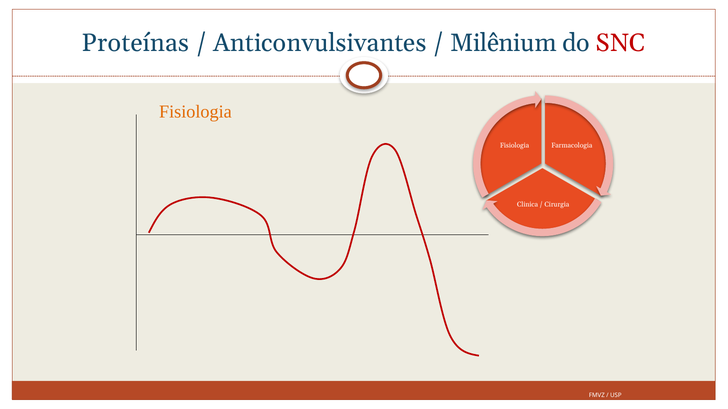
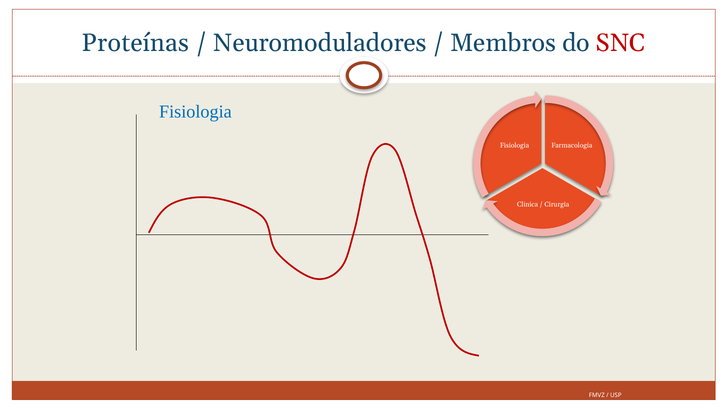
Anticonvulsivantes: Anticonvulsivantes -> Neuromoduladores (320, 43)
Milênium: Milênium -> Membros (503, 43)
Fisiologia colour: orange -> blue (195, 112)
